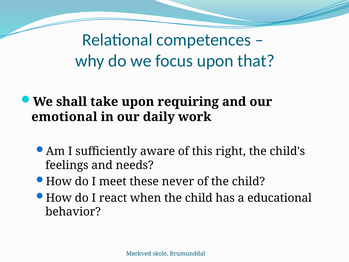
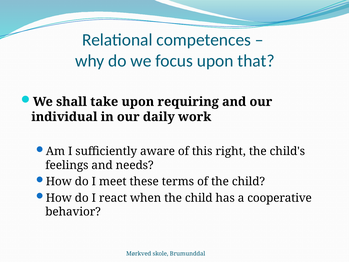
emotional: emotional -> individual (64, 117)
never: never -> terms (178, 181)
educational: educational -> cooperative (280, 198)
